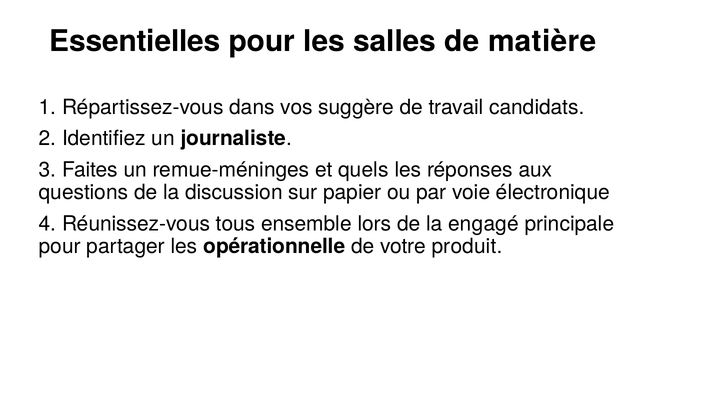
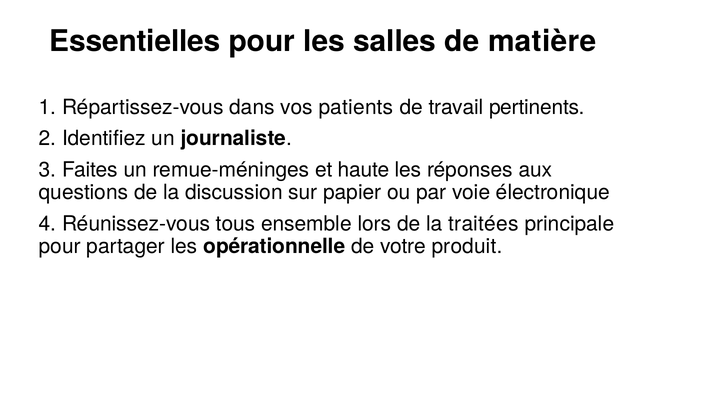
suggère: suggère -> patients (356, 107)
candidats: candidats -> pertinents (537, 107)
quels: quels -> haute (364, 170)
engagé: engagé -> traitées (483, 224)
